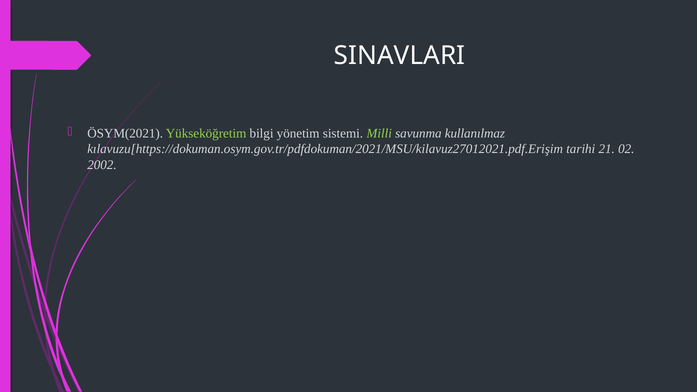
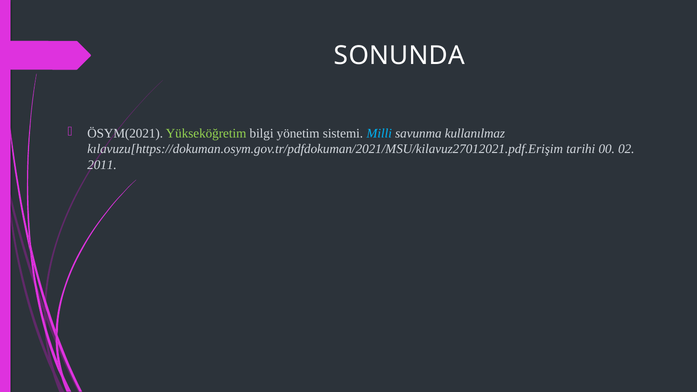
SINAVLARI: SINAVLARI -> SONUNDA (399, 56)
Milli colour: light green -> light blue (379, 133)
21: 21 -> 00 (607, 149)
2002: 2002 -> 2011 (102, 165)
